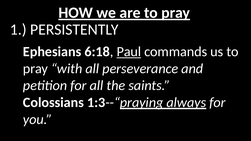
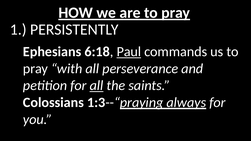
all underline: none -> present (97, 86)
